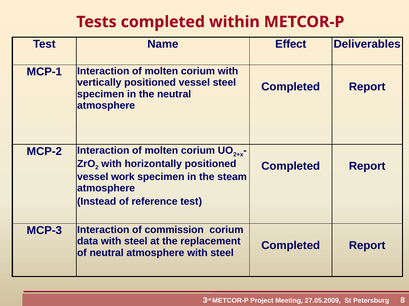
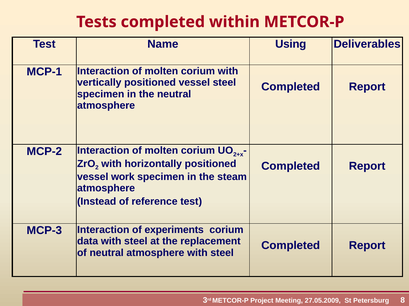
Effect: Effect -> Using (291, 44)
commission: commission -> experiments (174, 230)
